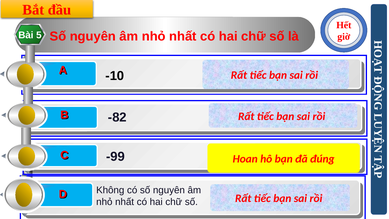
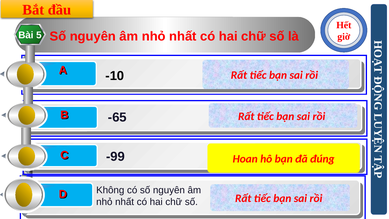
-82: -82 -> -65 (117, 117)
